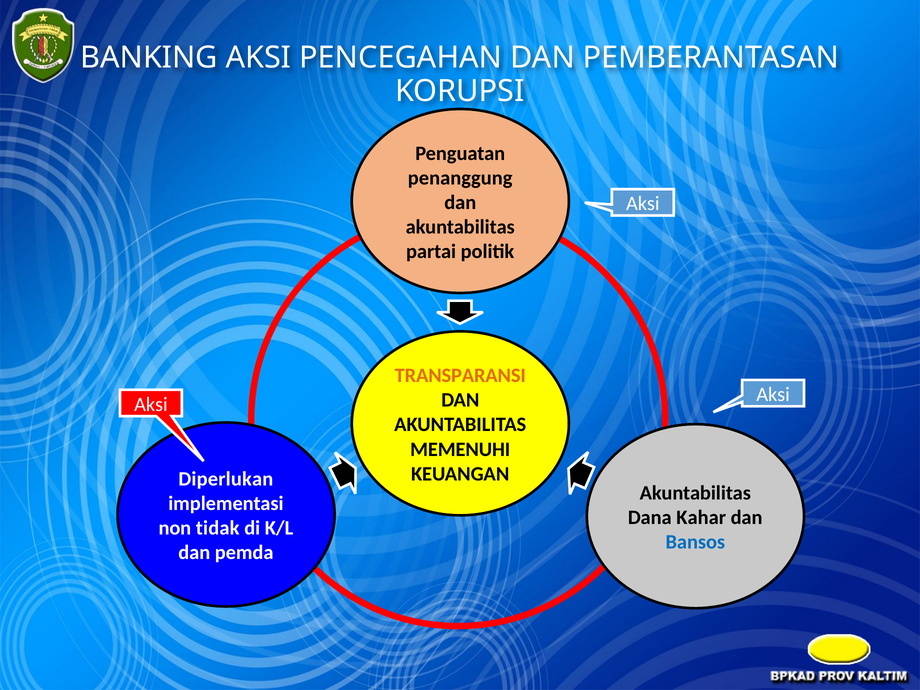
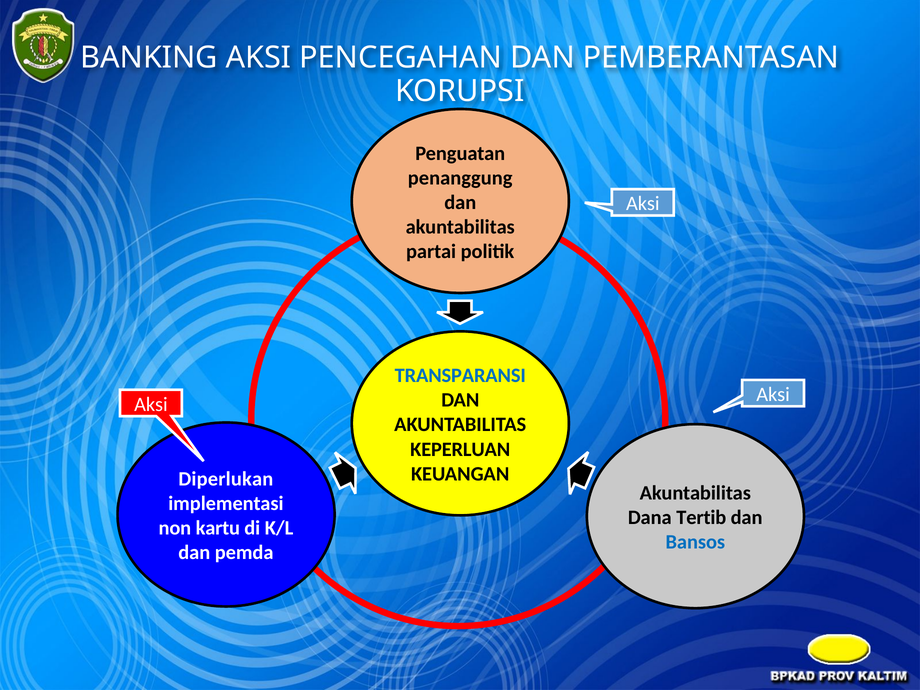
TRANSPARANSI colour: orange -> blue (460, 376)
MEMENUHI: MEMENUHI -> KEPERLUAN (460, 449)
Kahar: Kahar -> Tertib (701, 518)
tidak: tidak -> kartu (218, 528)
